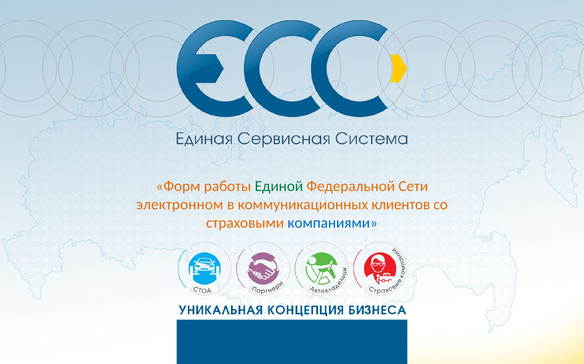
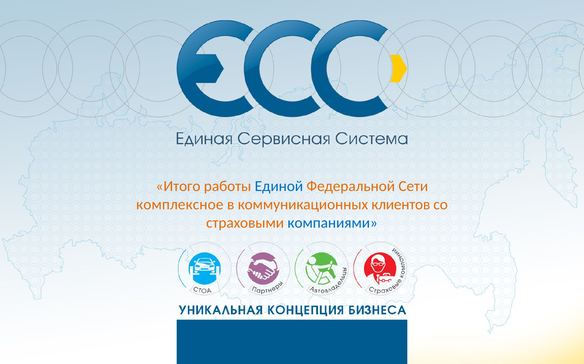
Форм: Форм -> Итого (178, 186)
Единой colour: green -> blue (279, 186)
электронном: электронном -> комплексное (180, 205)
